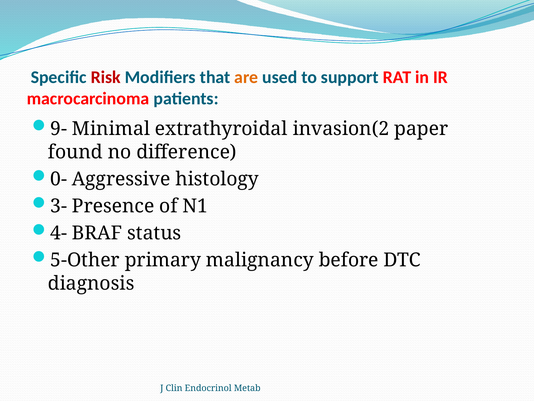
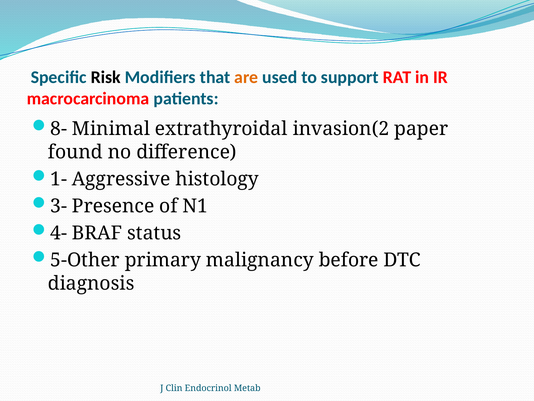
Risk colour: red -> black (106, 77)
9-: 9- -> 8- (59, 129)
0-: 0- -> 1- (59, 179)
